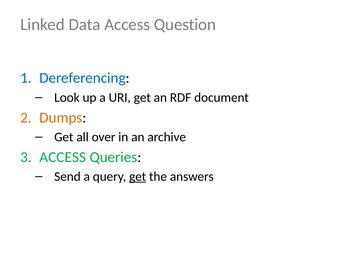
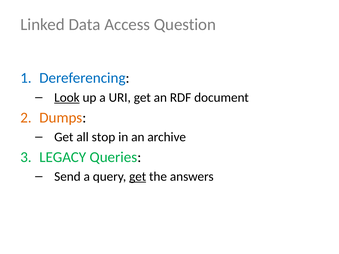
Look underline: none -> present (67, 98)
over: over -> stop (103, 137)
ACCESS: ACCESS -> LEGACY (63, 157)
